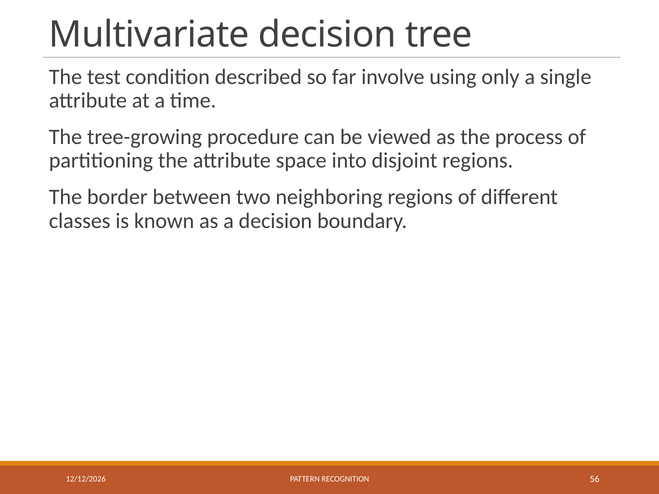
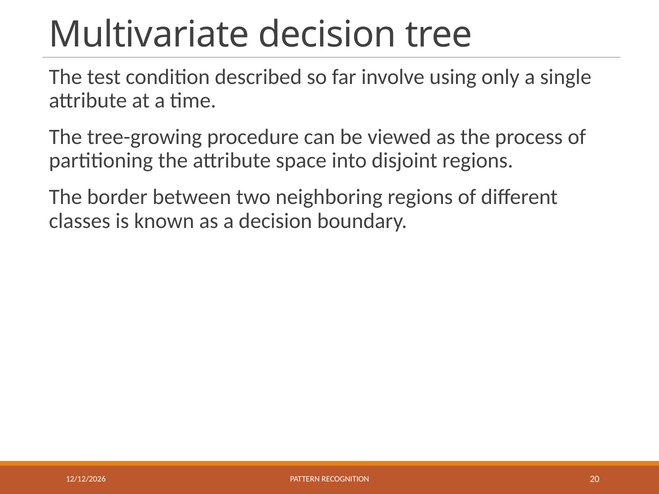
56: 56 -> 20 (595, 479)
